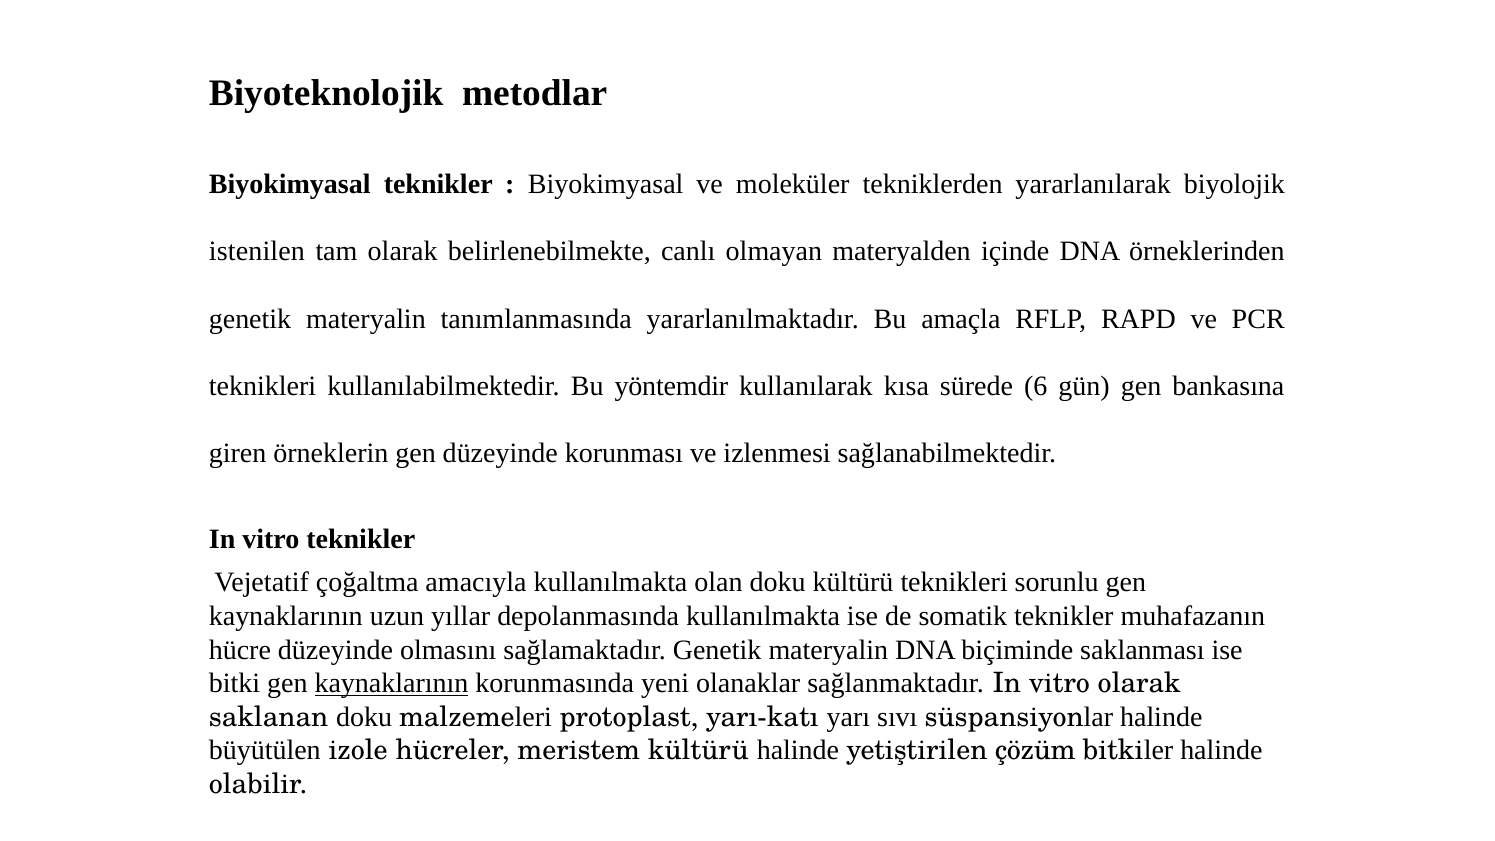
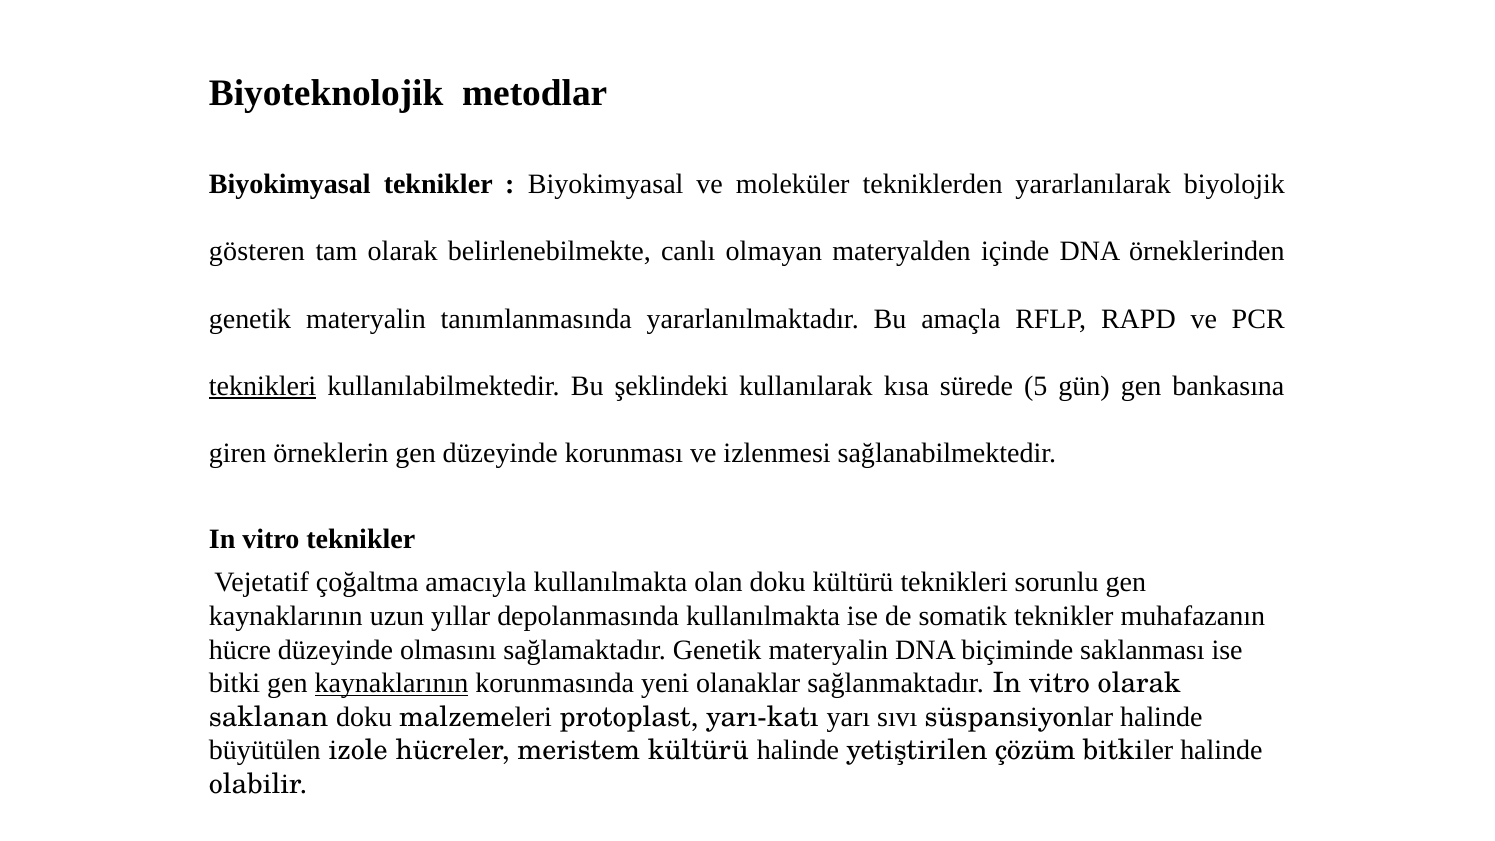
istenilen: istenilen -> gösteren (257, 252)
teknikleri underline: none -> present (263, 386)
yöntemdir: yöntemdir -> şeklindeki (671, 386)
6: 6 -> 5 (1036, 386)
